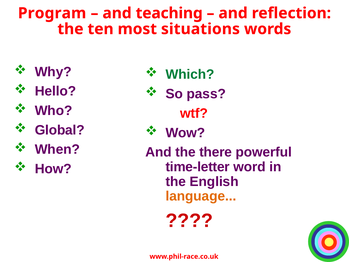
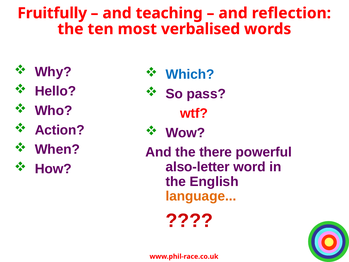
Program: Program -> Fruitfully (52, 13)
situations: situations -> verbalised (201, 29)
Which colour: green -> blue (190, 74)
Global: Global -> Action (60, 130)
time-letter: time-letter -> also-letter (198, 167)
